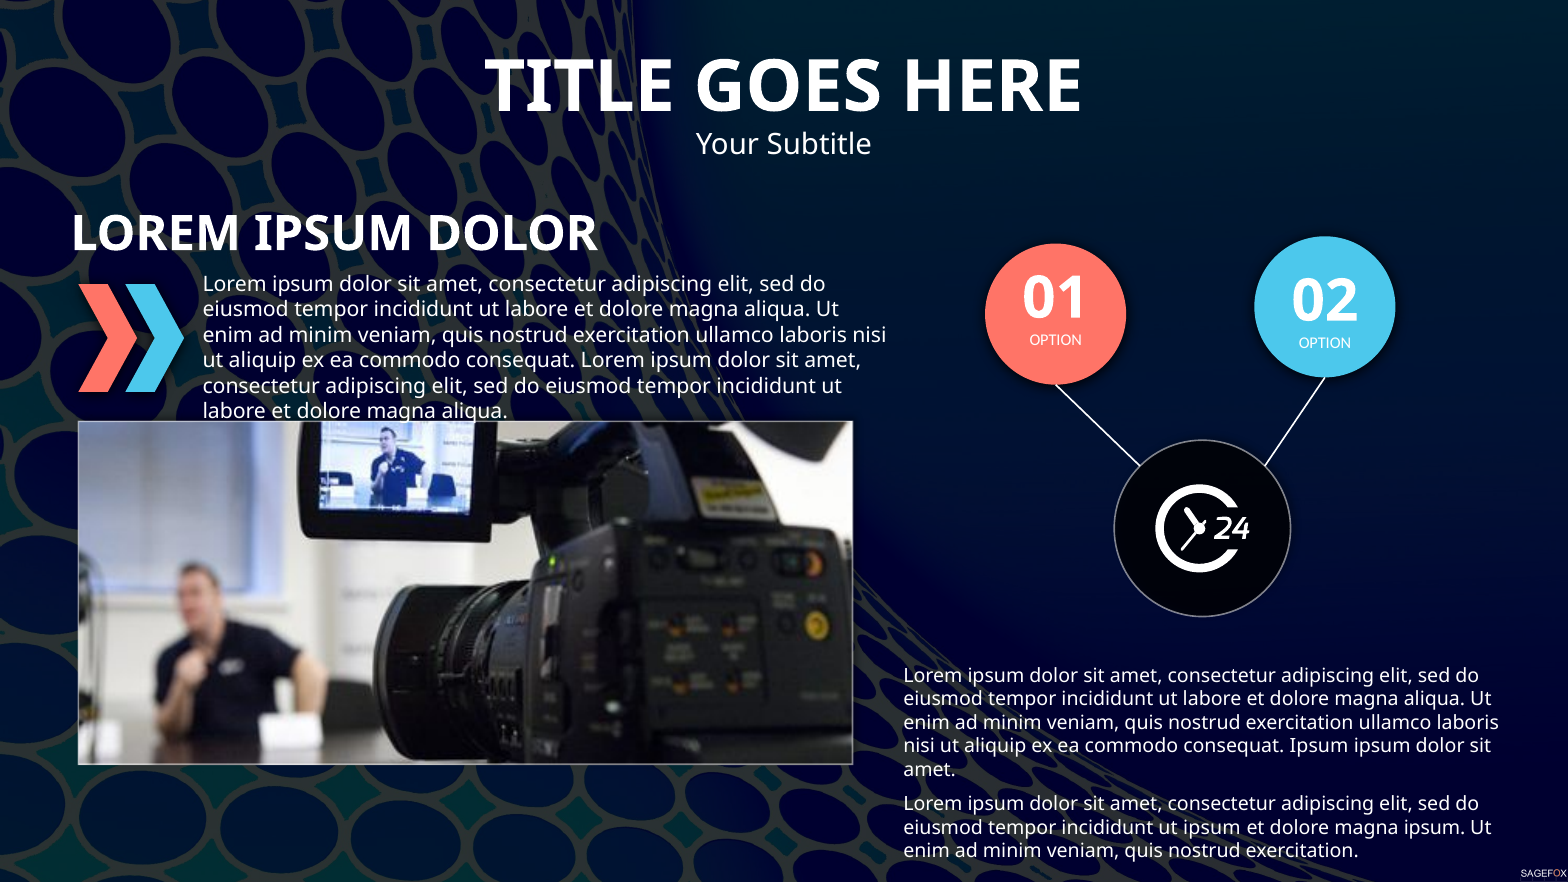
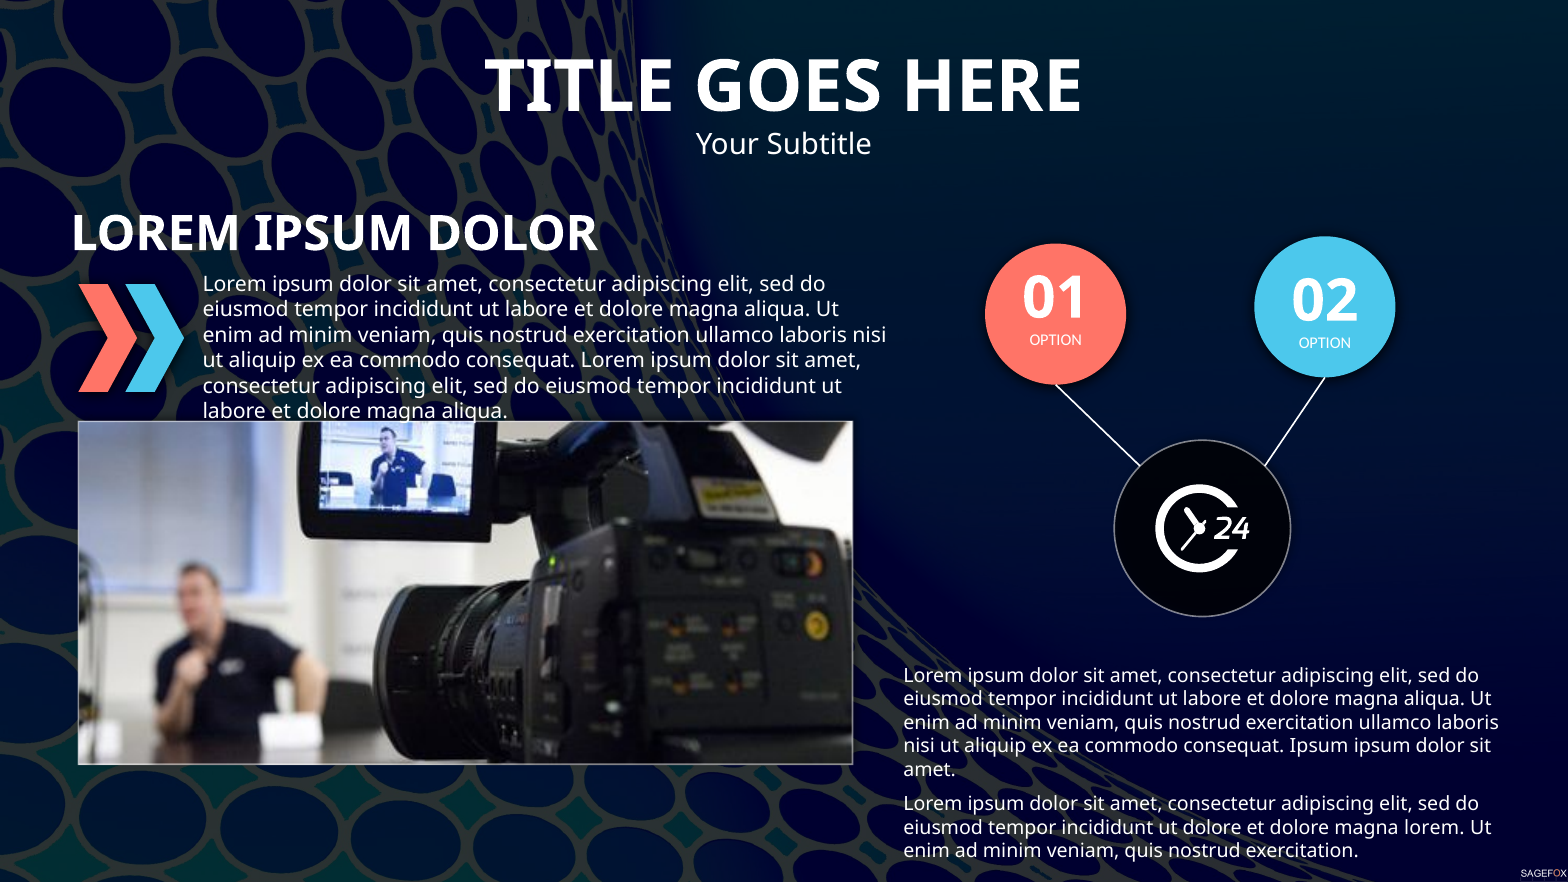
ut ipsum: ipsum -> dolore (1212, 828)
magna ipsum: ipsum -> lorem (1434, 828)
